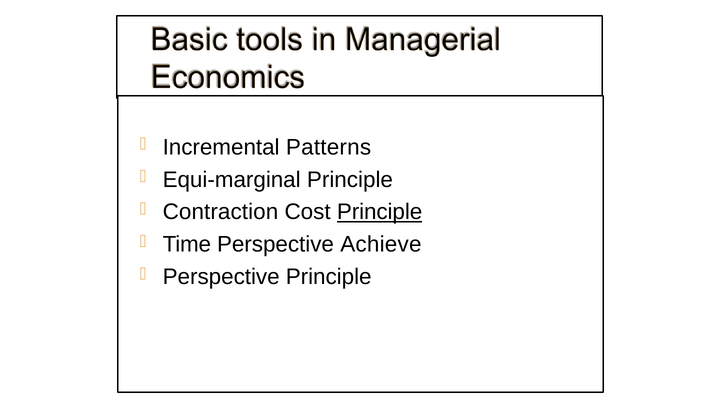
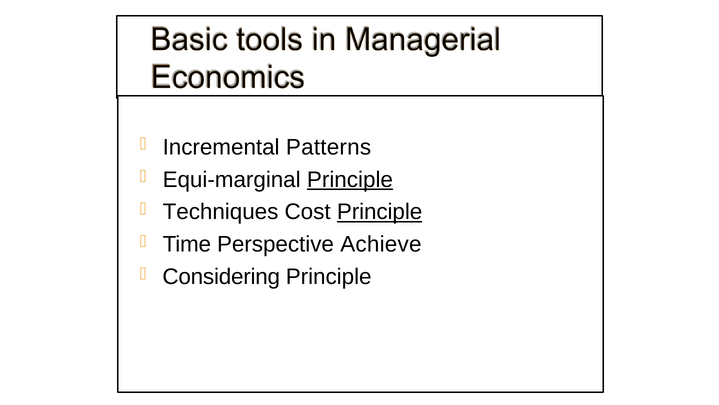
Principle underline: none -> present (350, 179)
Contraction: Contraction -> Techniques (221, 212)
Perspective: Perspective -> Considering (221, 276)
